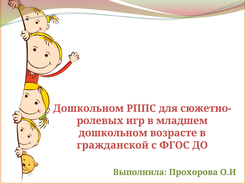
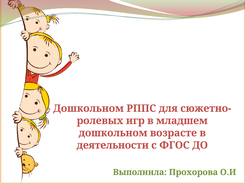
гражданской: гражданской -> деятельности (113, 145)
